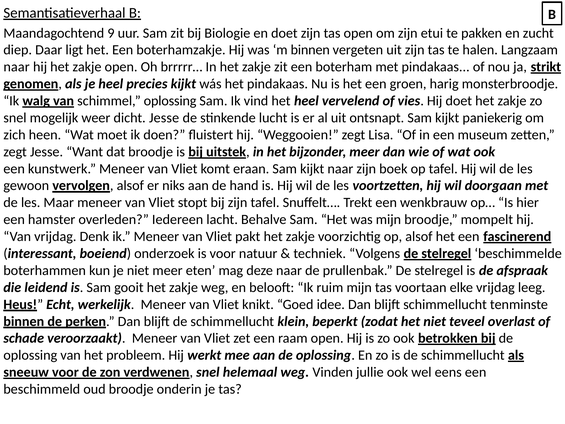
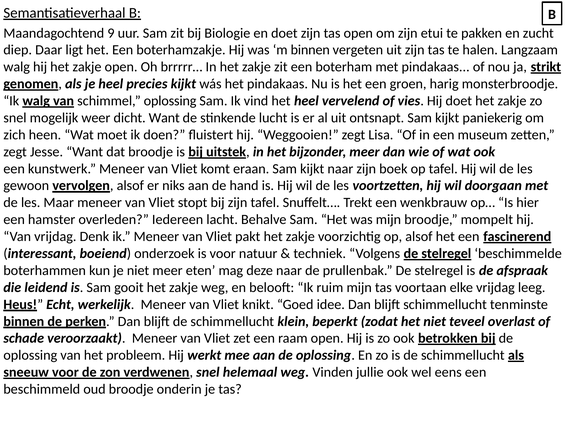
naar: naar -> walg (17, 67)
dicht Jesse: Jesse -> Want (164, 118)
